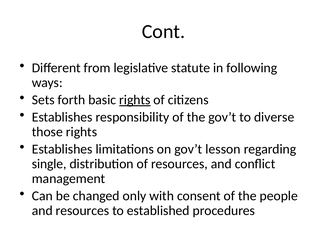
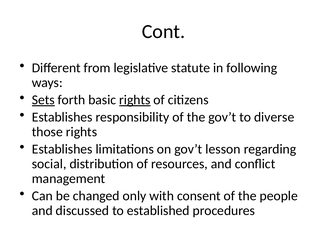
Sets underline: none -> present (43, 100)
single: single -> social (49, 164)
and resources: resources -> discussed (82, 211)
